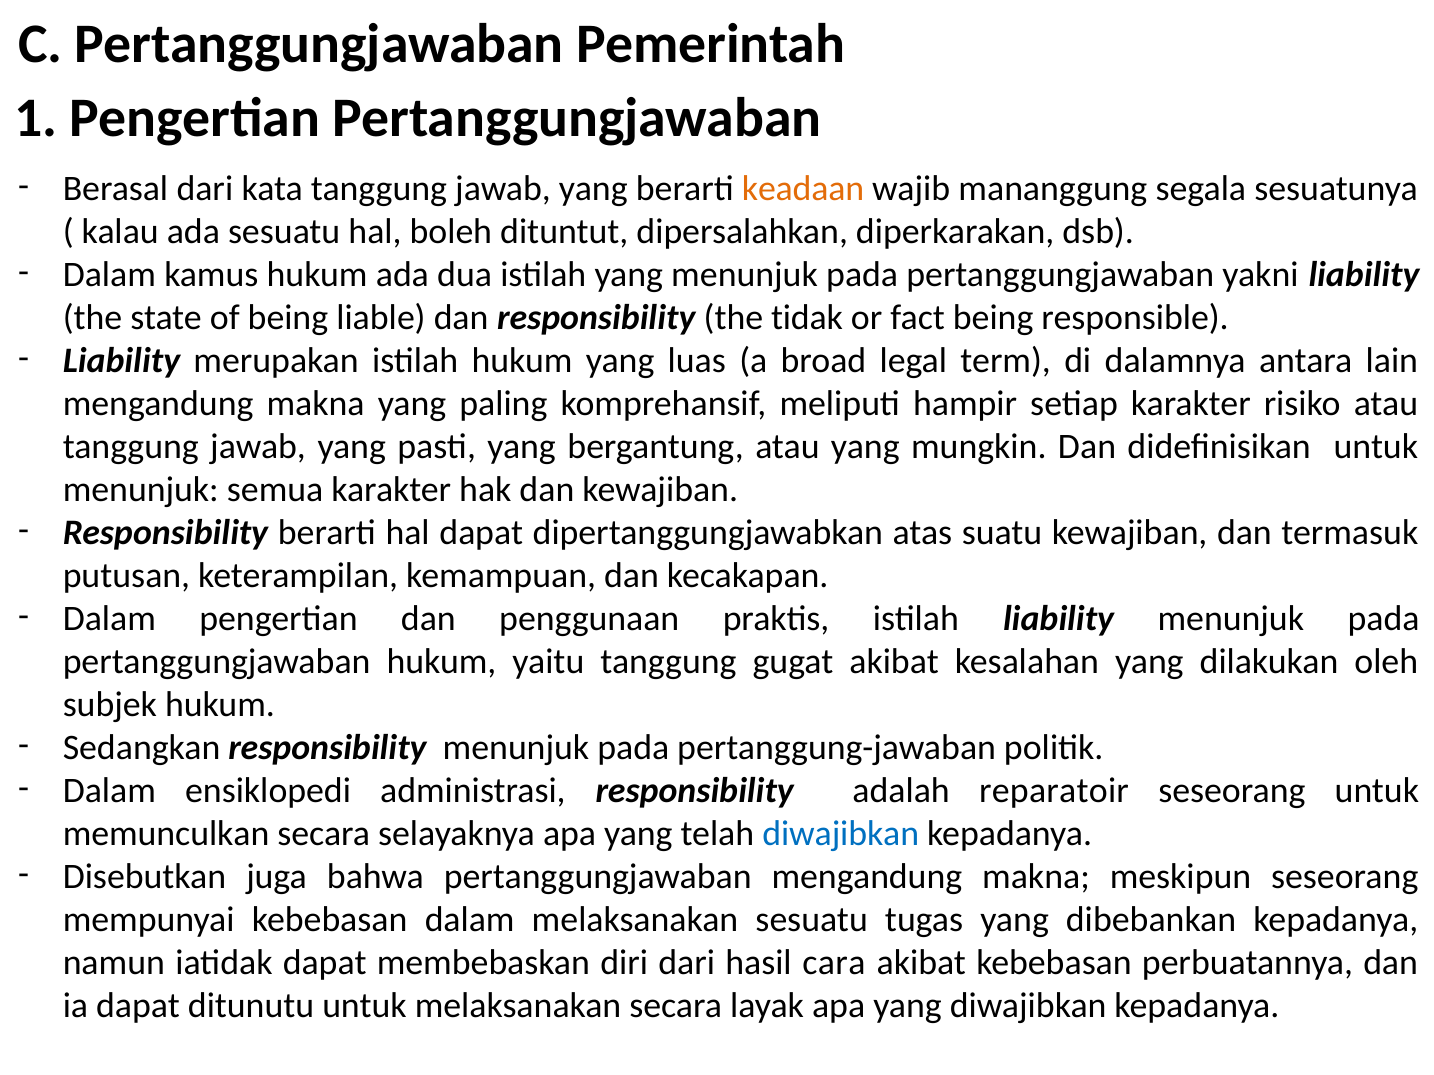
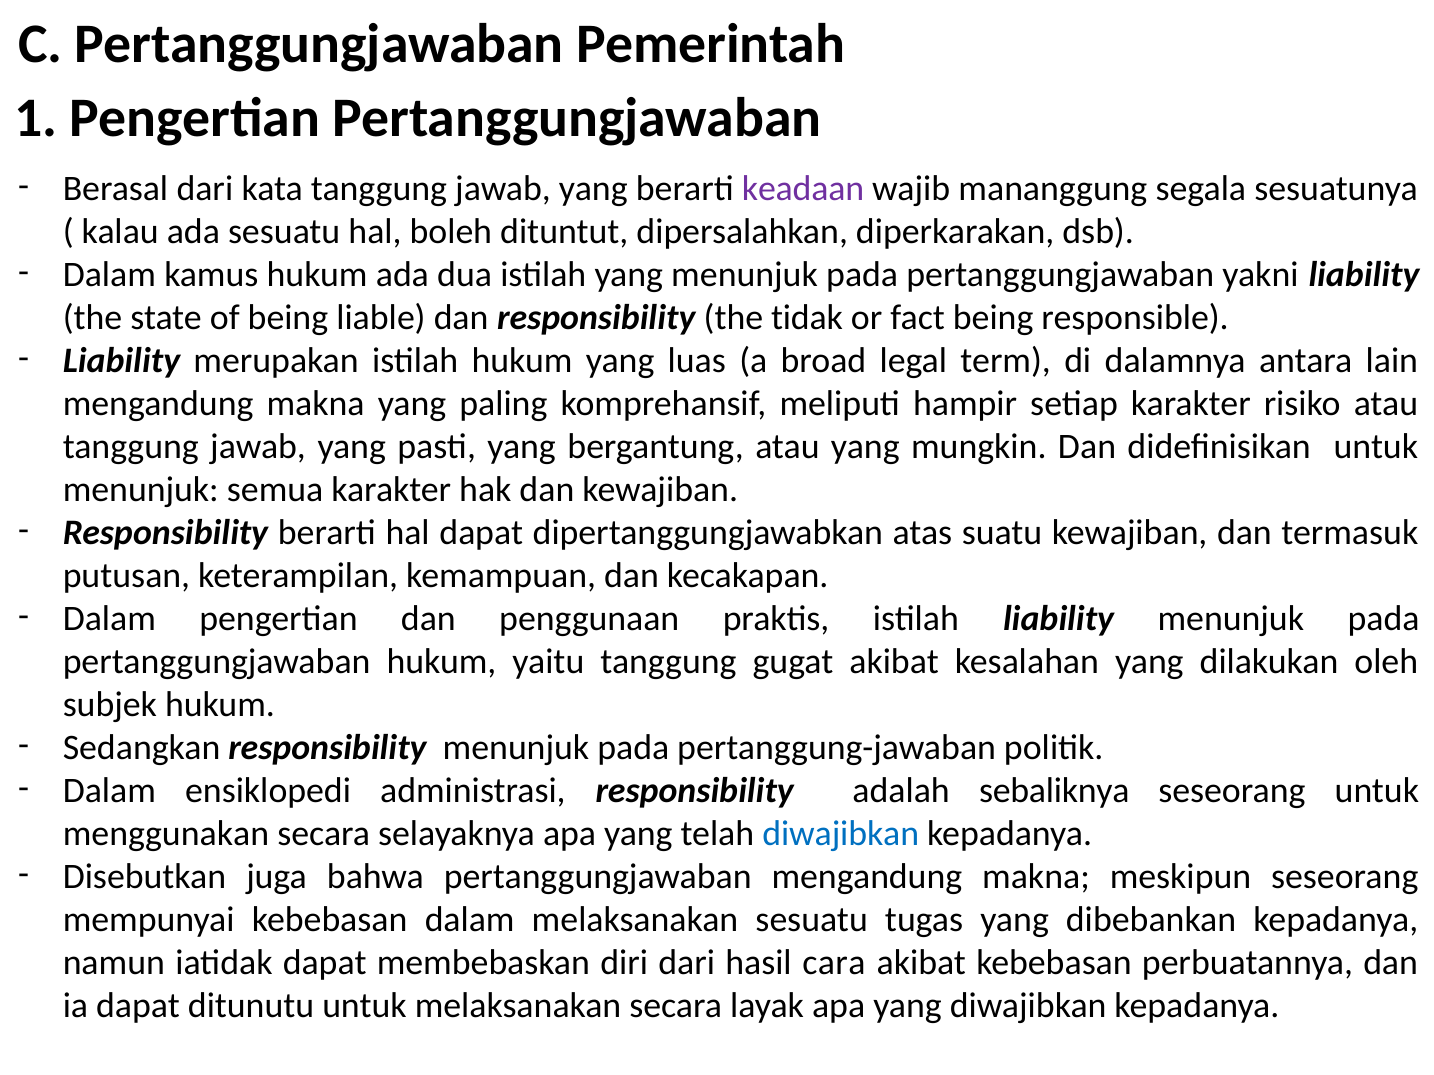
keadaan colour: orange -> purple (803, 188)
reparatoir: reparatoir -> sebaliknya (1054, 791)
memunculkan: memunculkan -> menggunakan (166, 834)
